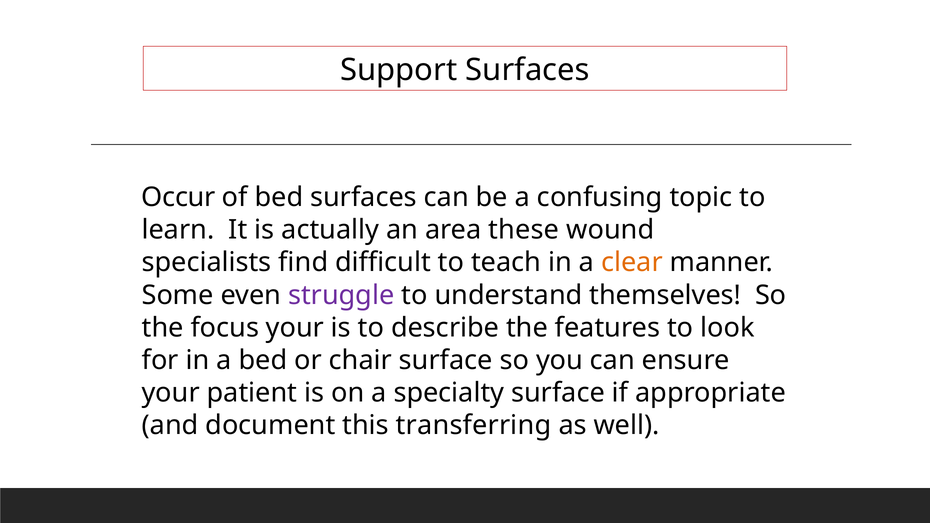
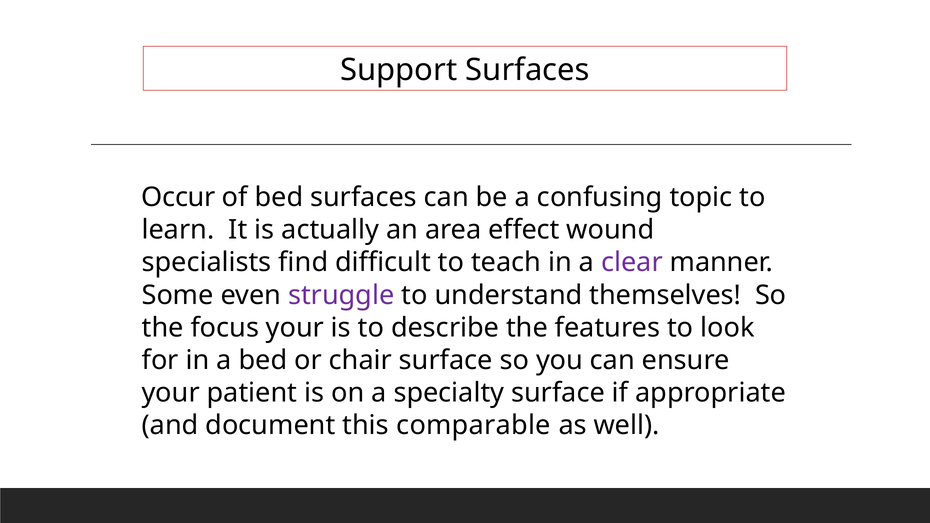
these: these -> effect (524, 230)
clear colour: orange -> purple (632, 263)
transferring: transferring -> comparable (473, 425)
